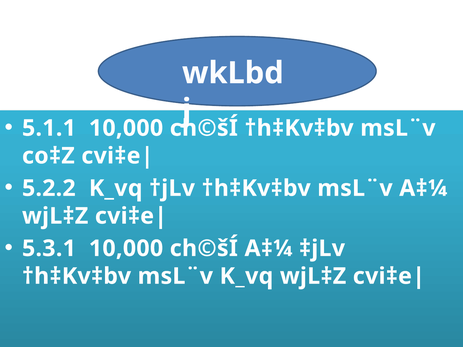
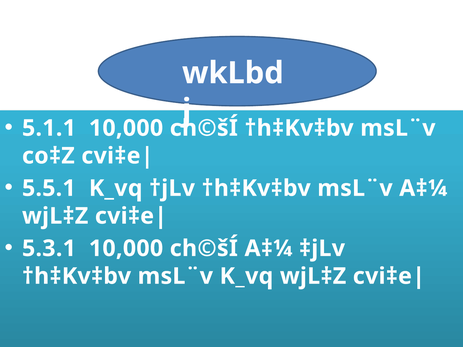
5.2.2: 5.2.2 -> 5.5.1 (49, 188)
